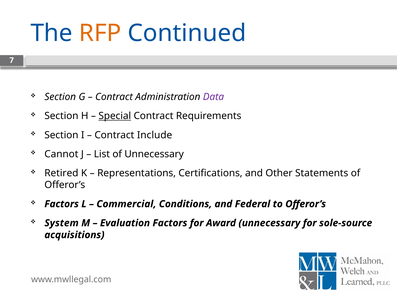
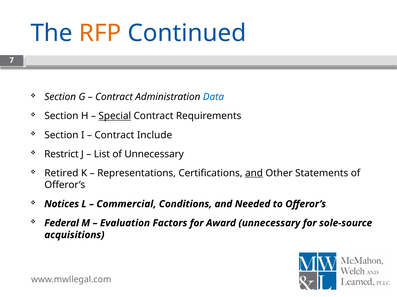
Data colour: purple -> blue (213, 97)
Cannot: Cannot -> Restrict (61, 154)
and underline: none -> present (254, 173)
Factors: Factors -> Notices (62, 204)
Federal: Federal -> Needed (253, 204)
System: System -> Federal (62, 224)
